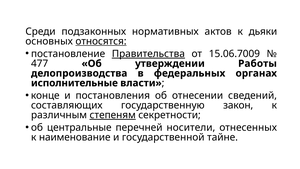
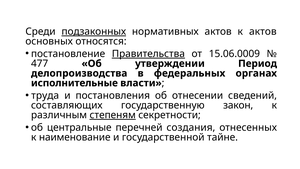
подзаконных underline: none -> present (94, 31)
к дьяки: дьяки -> актов (263, 31)
относятся underline: present -> none (101, 41)
15.06.7009: 15.06.7009 -> 15.06.0009 (234, 54)
Работы: Работы -> Период (258, 63)
конце: конце -> труда (45, 95)
носители: носители -> создания (191, 127)
